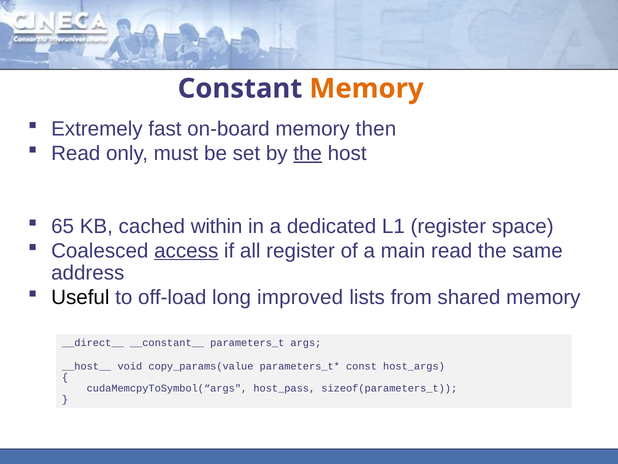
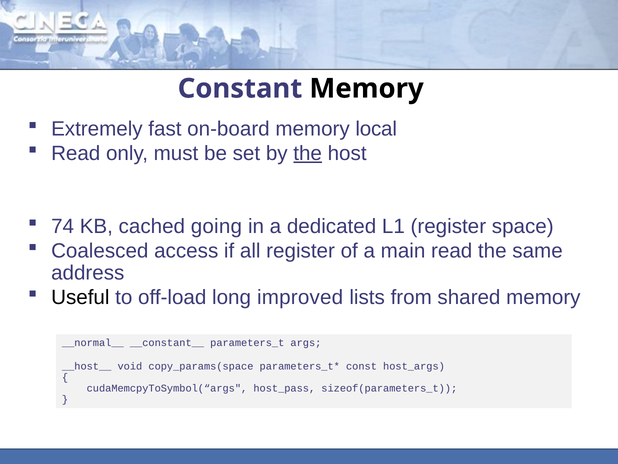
Memory colour: orange -> black (367, 88)
then: then -> local (376, 129)
65: 65 -> 74 (63, 226)
within: within -> going (216, 226)
access underline: present -> none (186, 250)
__direct__: __direct__ -> __normal__ (93, 342)
copy_params(value: copy_params(value -> copy_params(space (201, 366)
